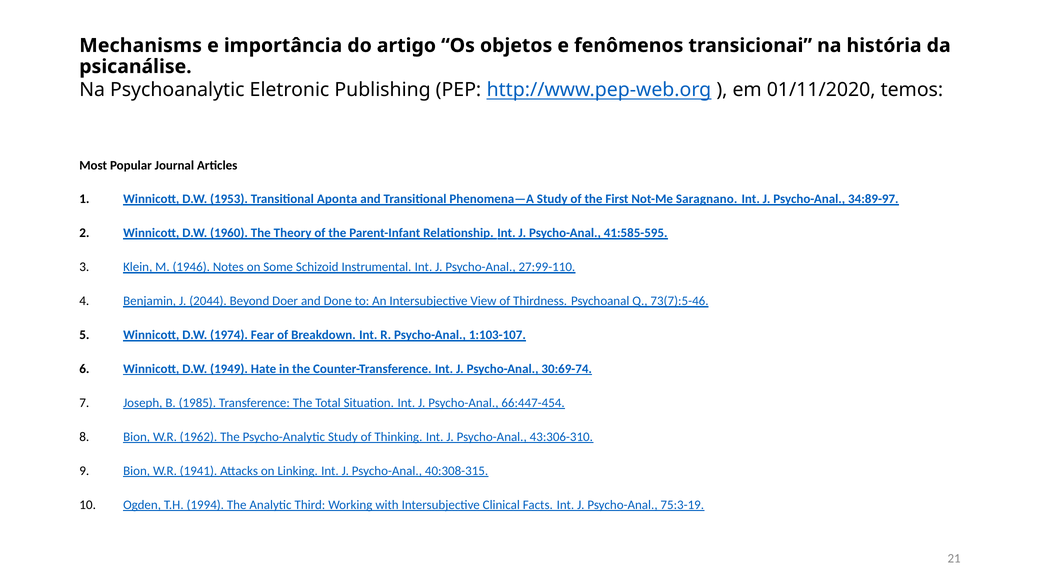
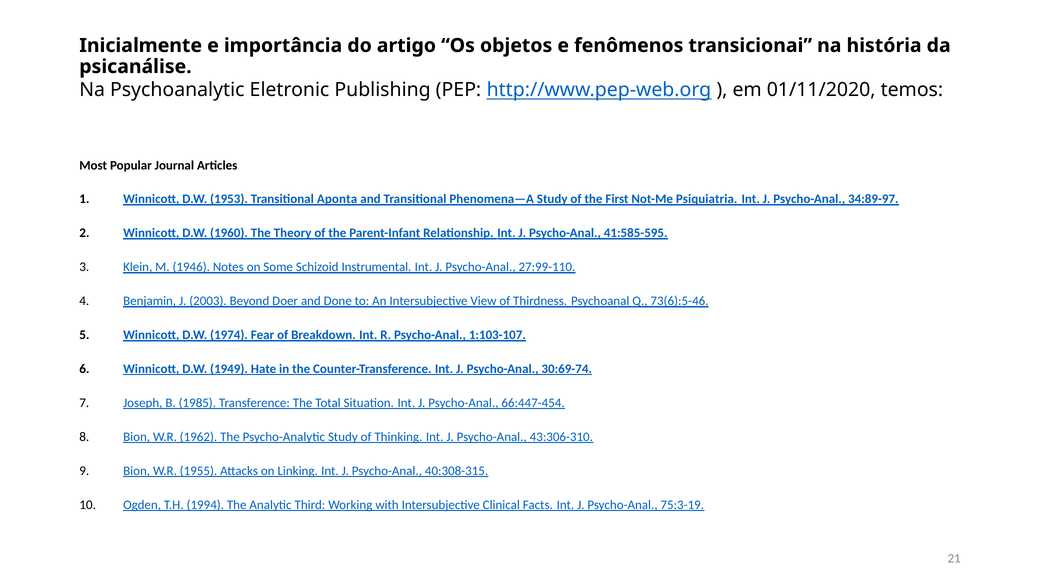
Mechanisms: Mechanisms -> Inicialmente (141, 46)
Saragnano: Saragnano -> Psiquiatria (707, 199)
2044: 2044 -> 2003 (208, 301)
73(7):5-46: 73(7):5-46 -> 73(6):5-46 (680, 301)
1941: 1941 -> 1955 (198, 471)
